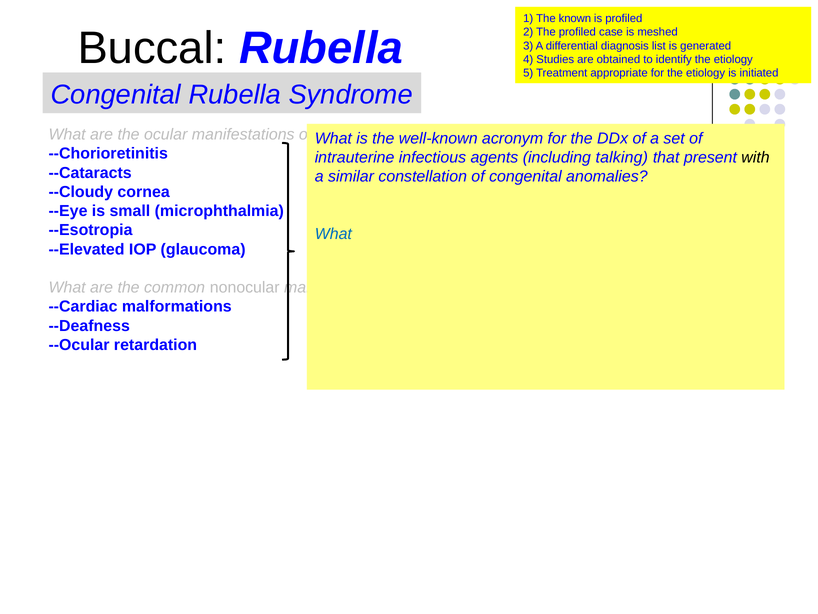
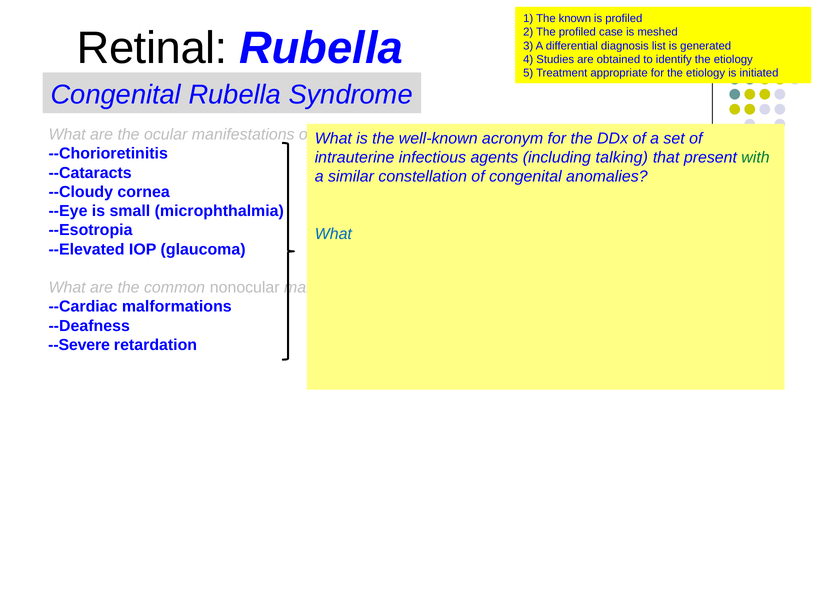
Buccal: Buccal -> Retinal (152, 48)
with colour: black -> green (755, 157)
--Ocular: --Ocular -> --Severe (79, 345)
